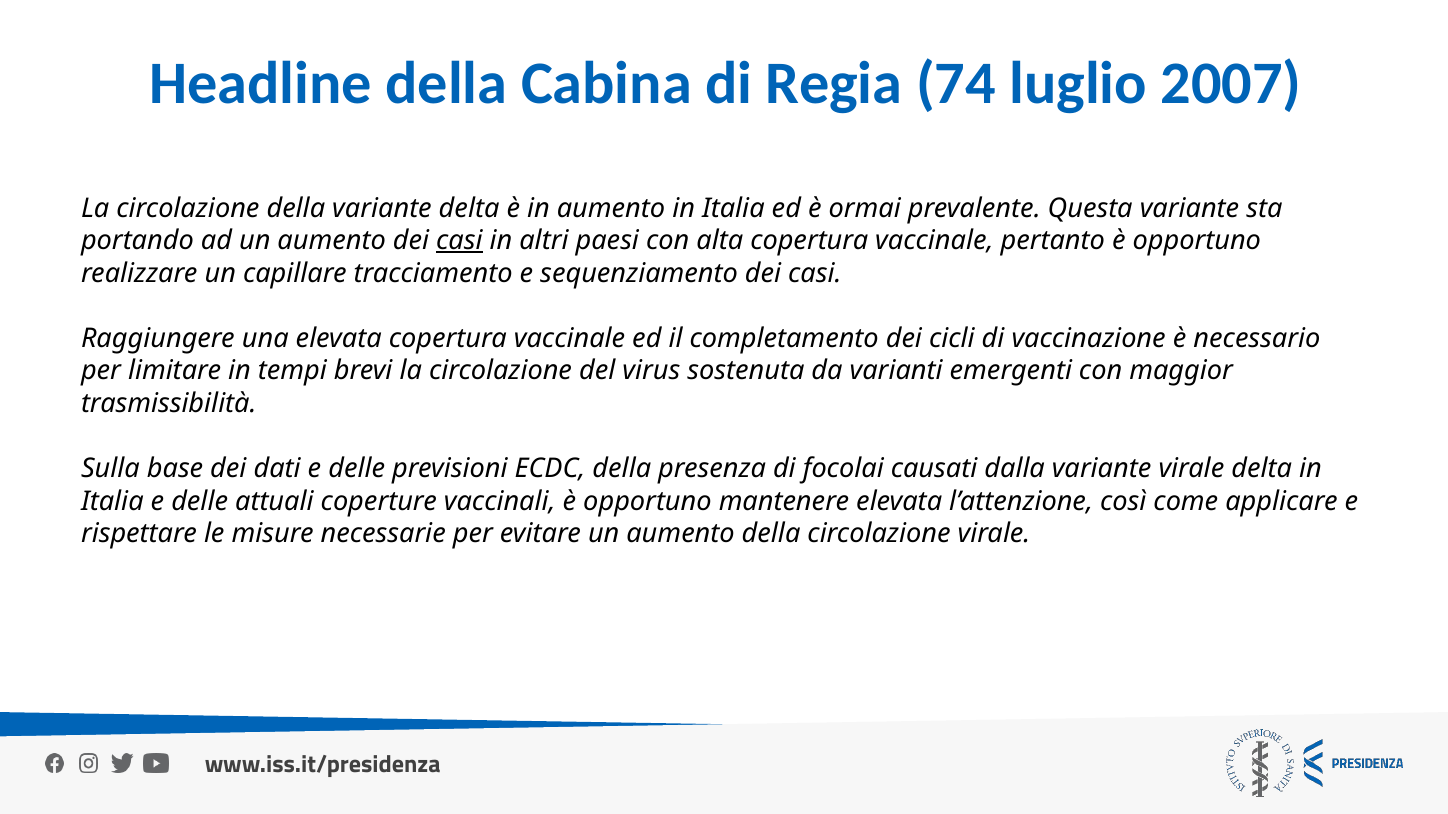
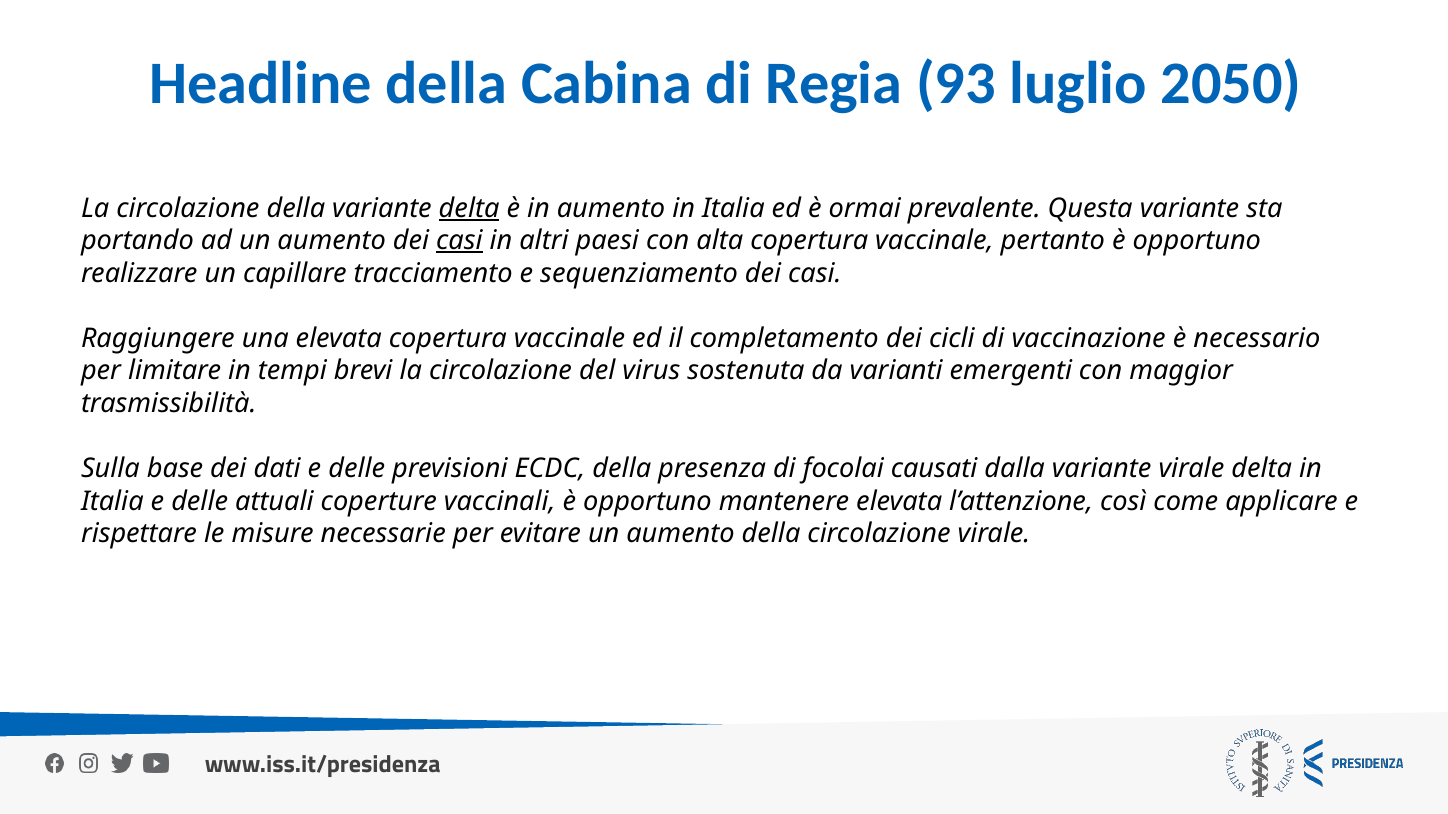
74: 74 -> 93 (956, 83)
2007: 2007 -> 2050 (1231, 83)
delta underline: none -> present (469, 208)
